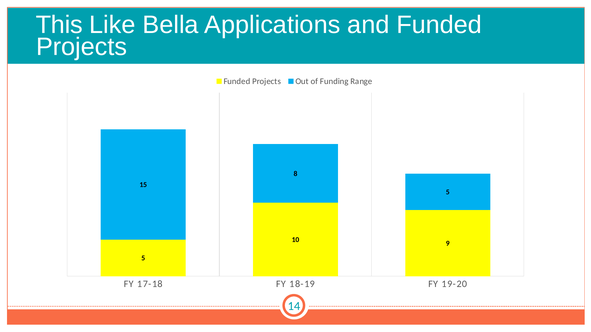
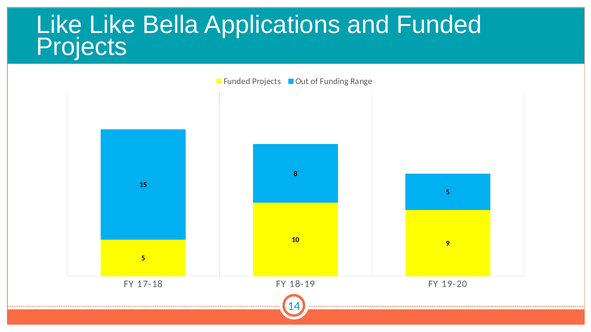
This: This -> Like (59, 25)
